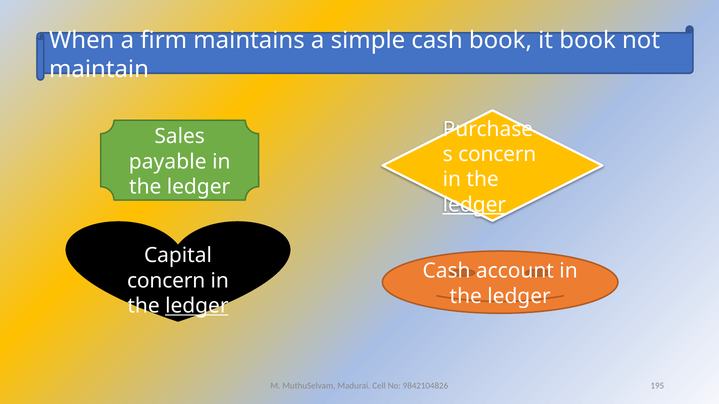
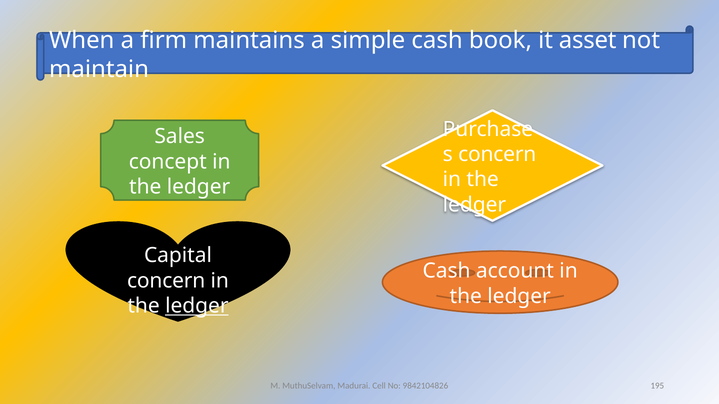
it book: book -> asset (588, 40)
payable: payable -> concept (168, 162)
ledger underline: present -> none (474, 205)
